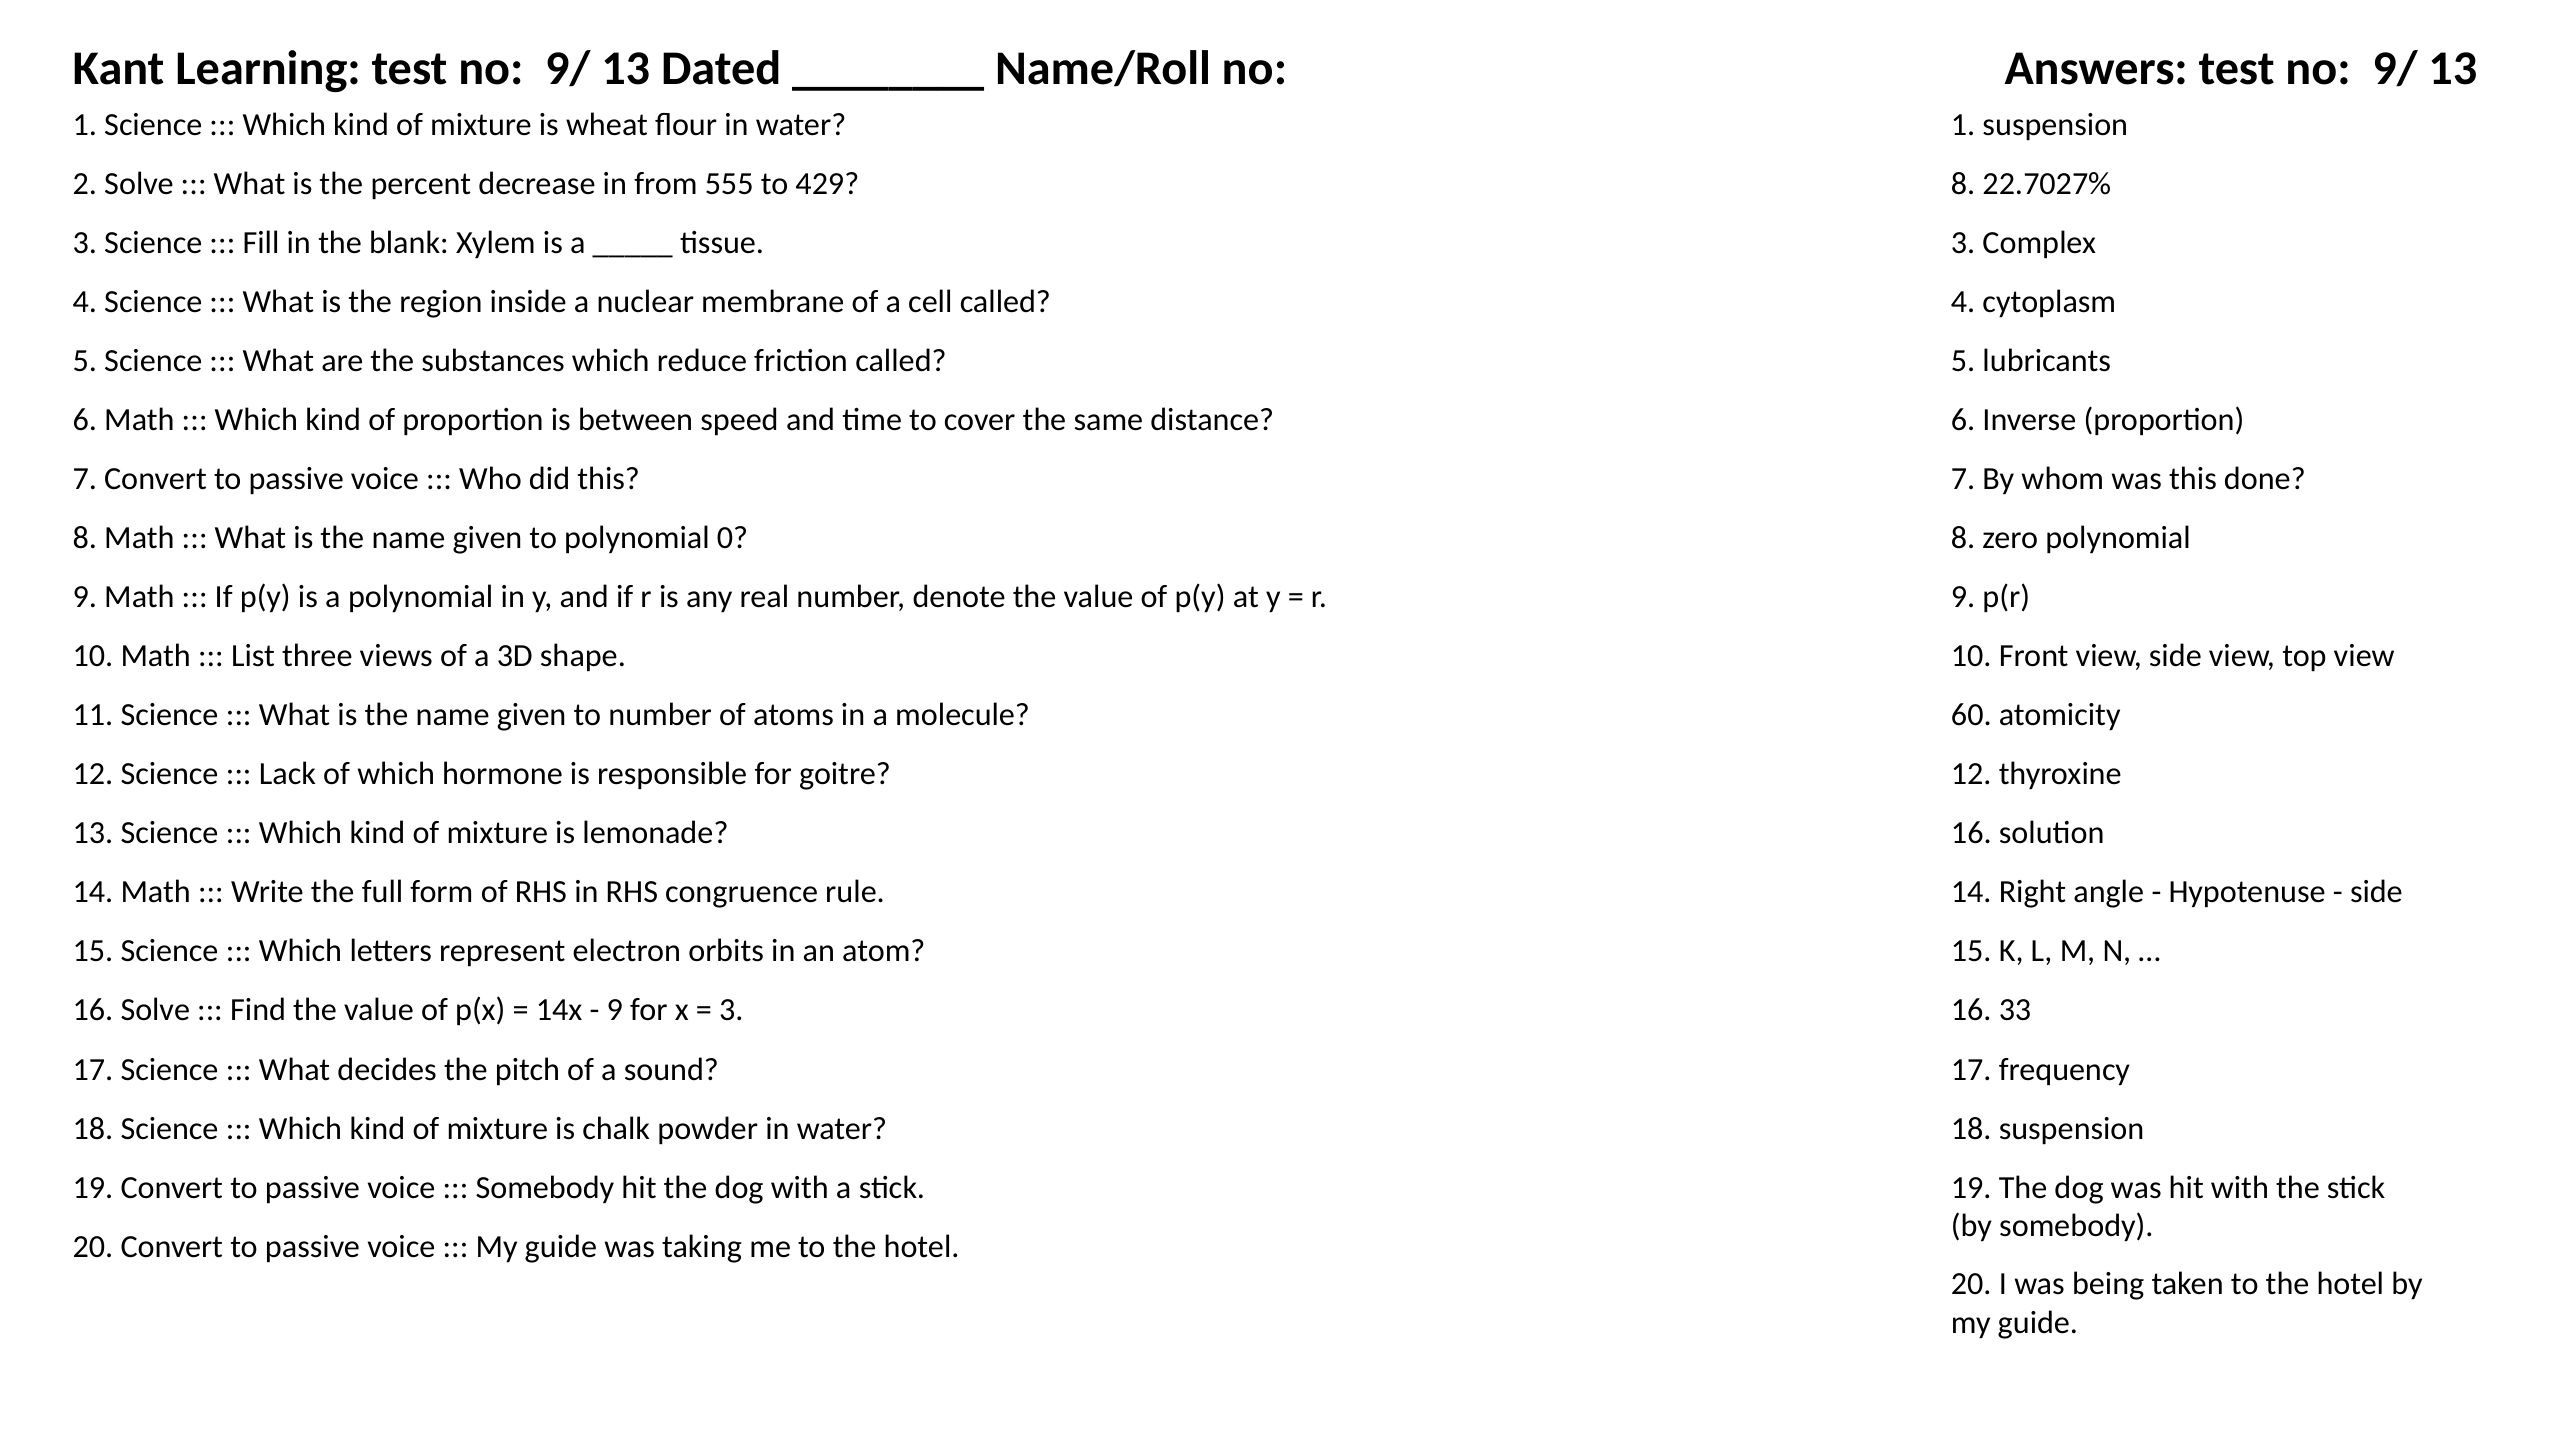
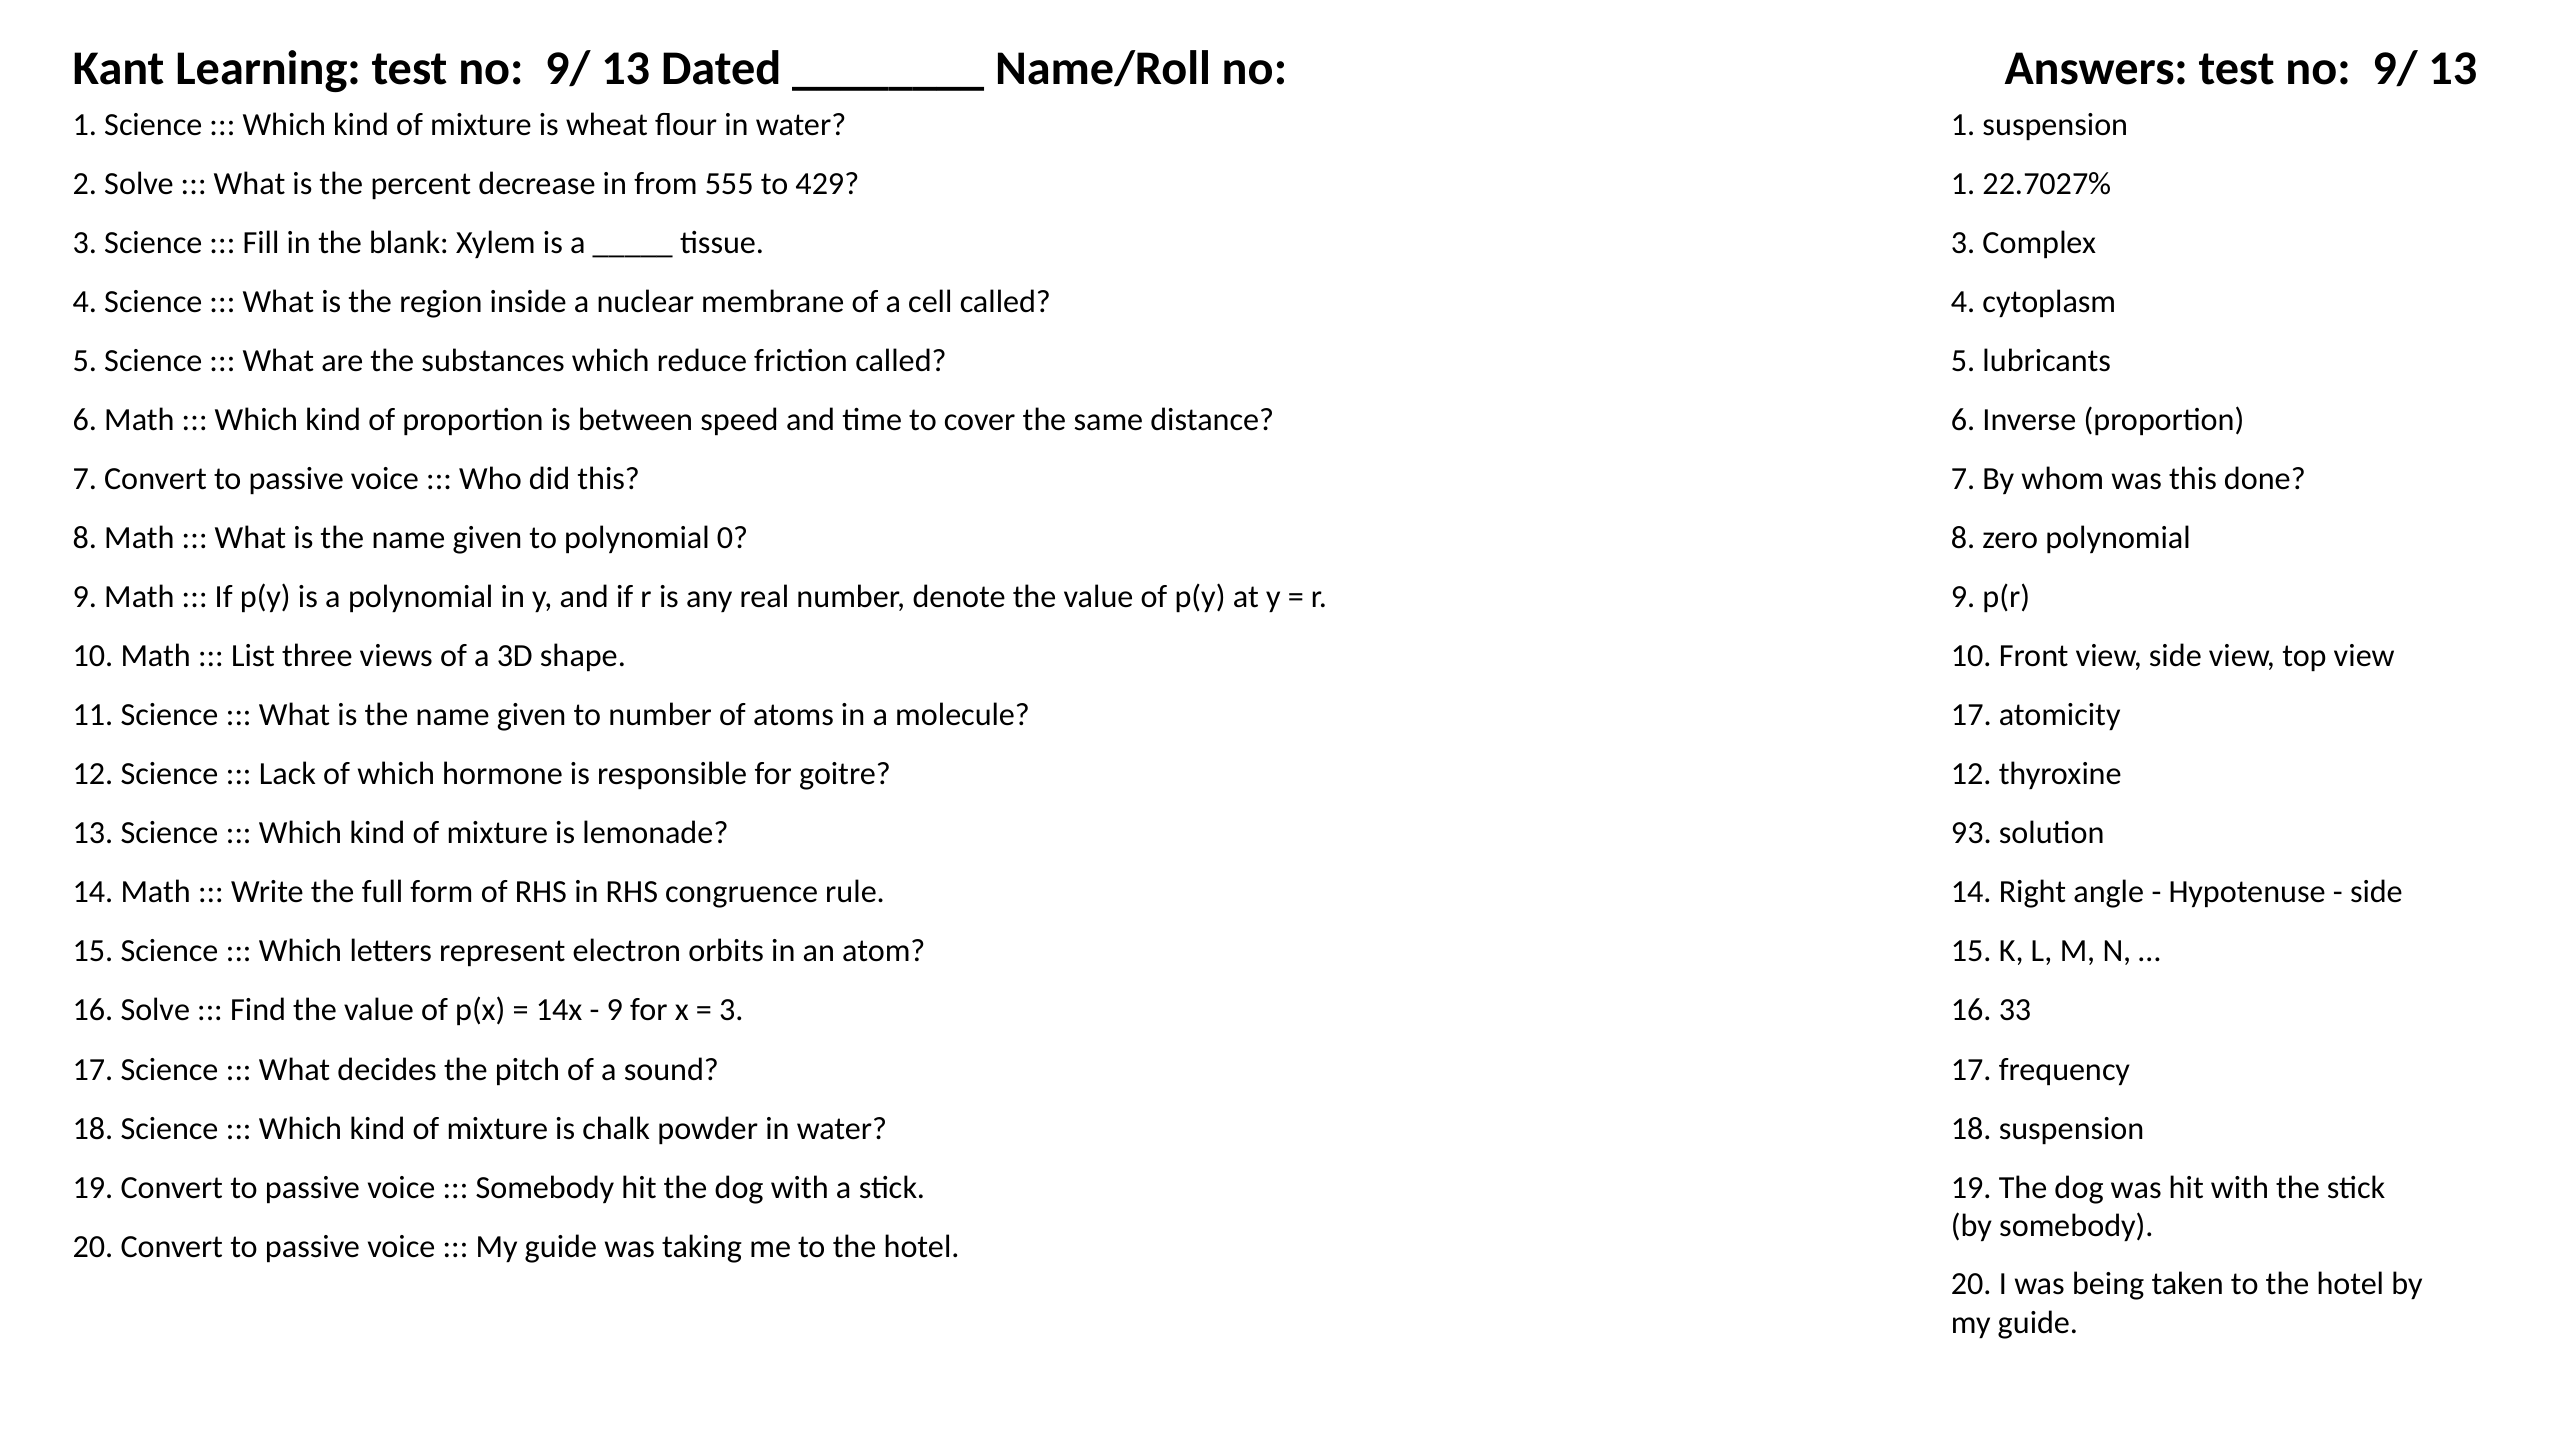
429 8: 8 -> 1 (1963, 184)
molecule 60: 60 -> 17 (1971, 715)
lemonade 16: 16 -> 93 (1971, 833)
